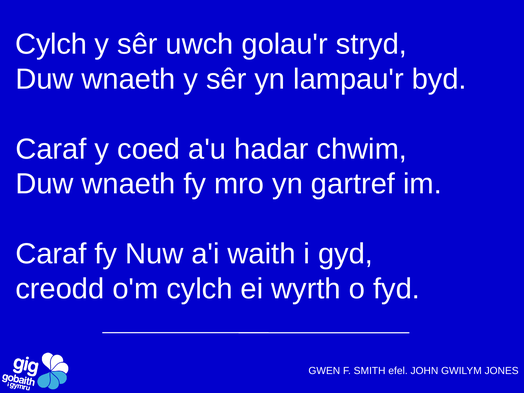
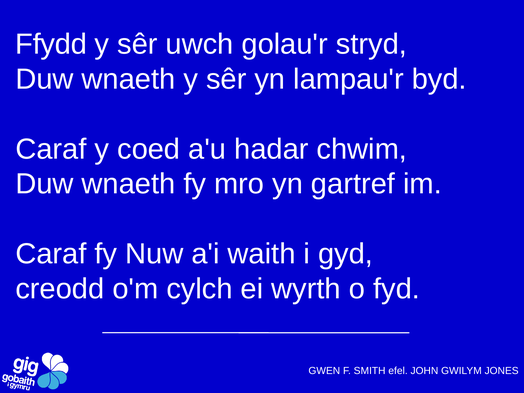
Cylch: Cylch -> Ffydd (51, 44)
